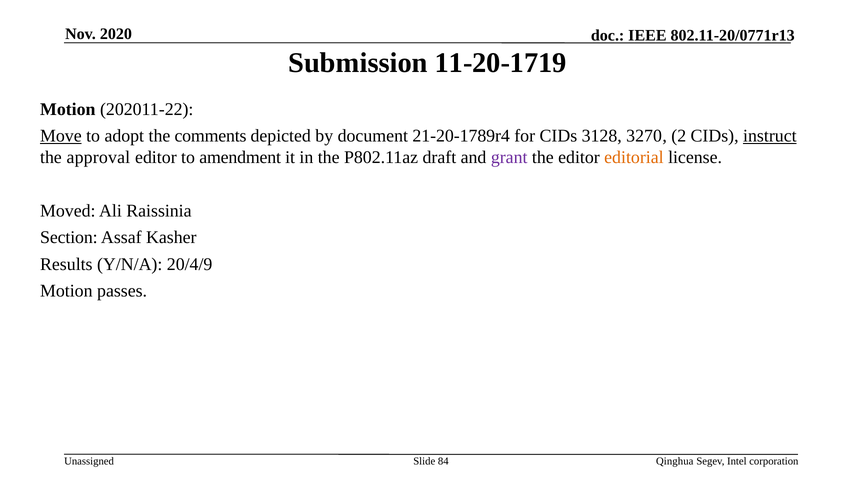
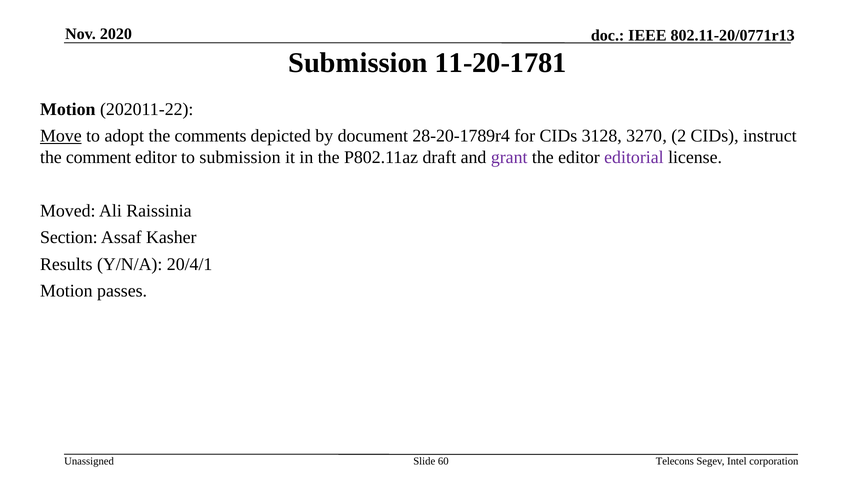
11-20-1719: 11-20-1719 -> 11-20-1781 (501, 63)
21-20-1789r4: 21-20-1789r4 -> 28-20-1789r4 (461, 136)
instruct underline: present -> none (770, 136)
approval: approval -> comment (99, 157)
to amendment: amendment -> submission (240, 157)
editorial colour: orange -> purple (634, 157)
20/4/9: 20/4/9 -> 20/4/1 (190, 264)
84: 84 -> 60 (443, 461)
Qinghua: Qinghua -> Telecons (675, 461)
